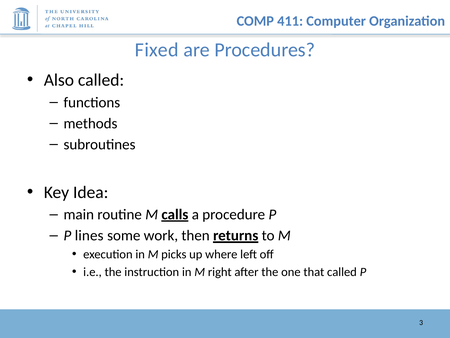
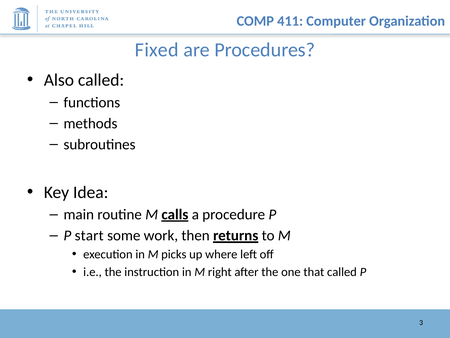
lines: lines -> start (89, 235)
